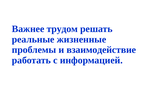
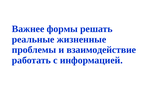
трудом: трудом -> формы (62, 29)
